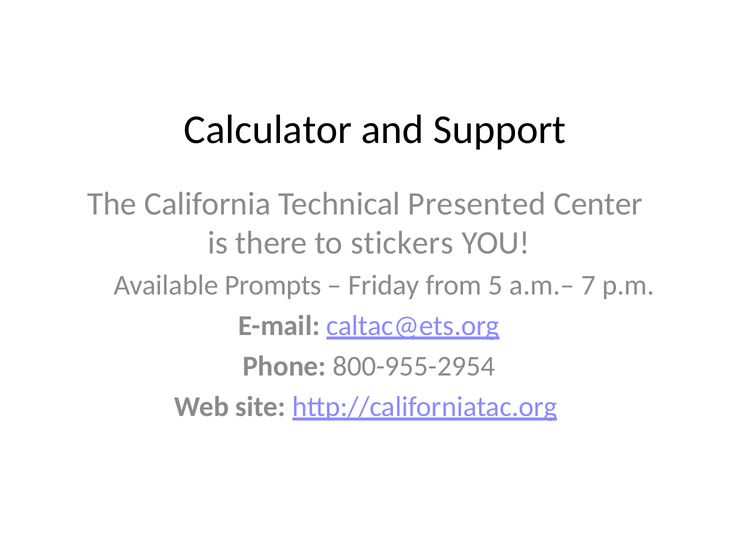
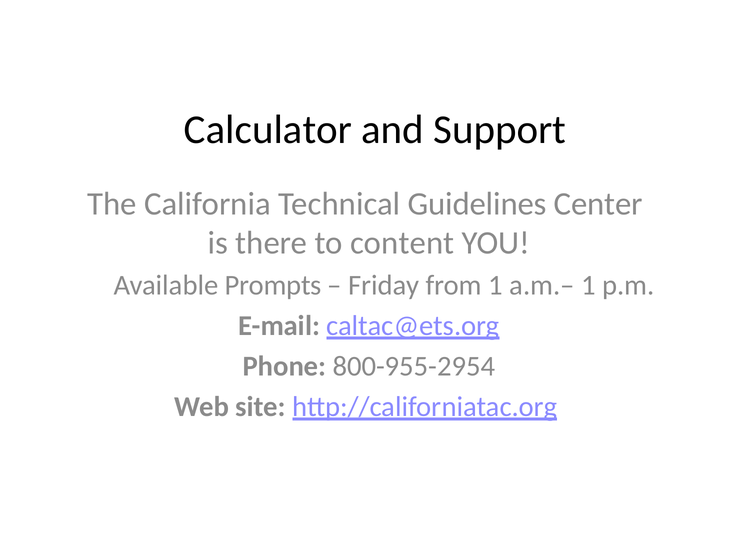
Presented: Presented -> Guidelines (477, 204)
stickers: stickers -> content (402, 243)
from 5: 5 -> 1 (496, 286)
a.m.– 7: 7 -> 1 (588, 286)
